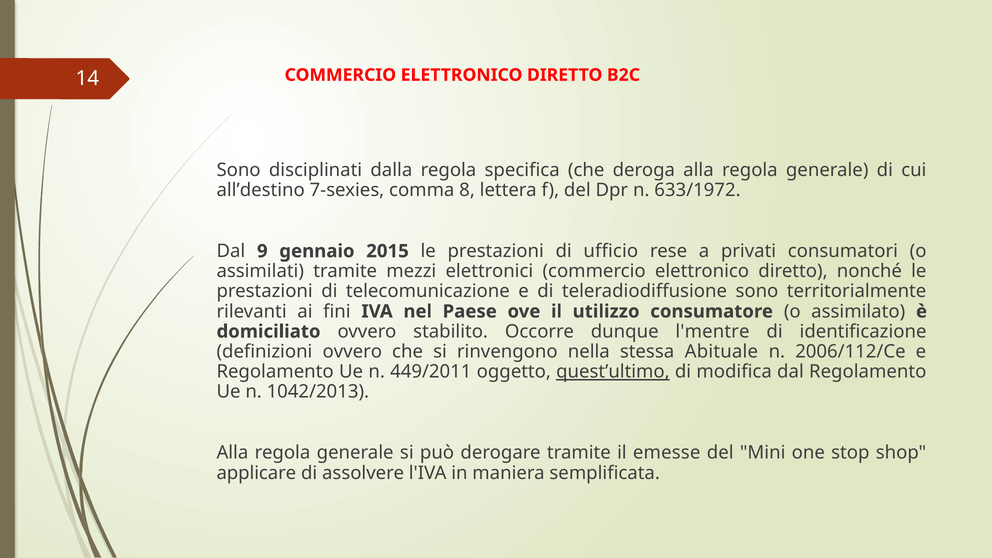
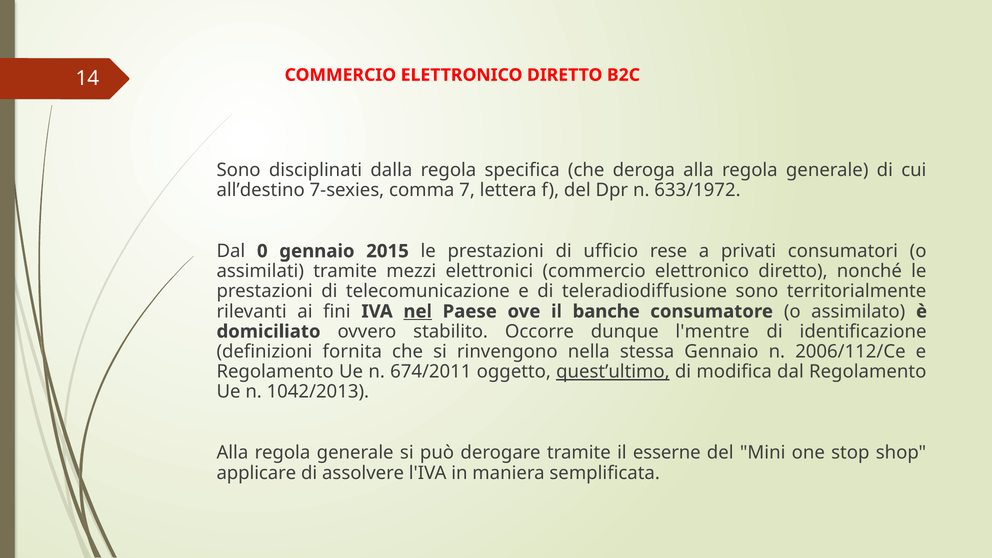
8: 8 -> 7 (467, 190)
9: 9 -> 0 (262, 251)
nel underline: none -> present (418, 311)
utilizzo: utilizzo -> banche (606, 311)
definizioni ovvero: ovvero -> fornita (352, 352)
stessa Abituale: Abituale -> Gennaio (721, 352)
449/2011: 449/2011 -> 674/2011 (431, 372)
emesse: emesse -> esserne (667, 453)
